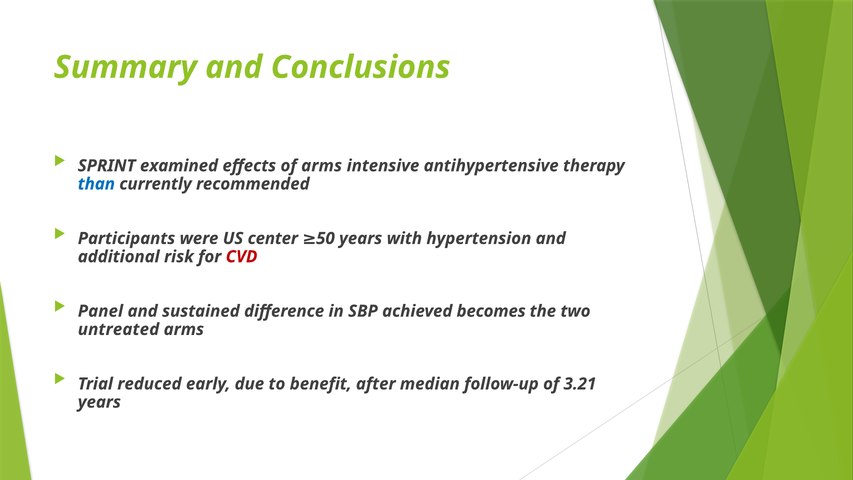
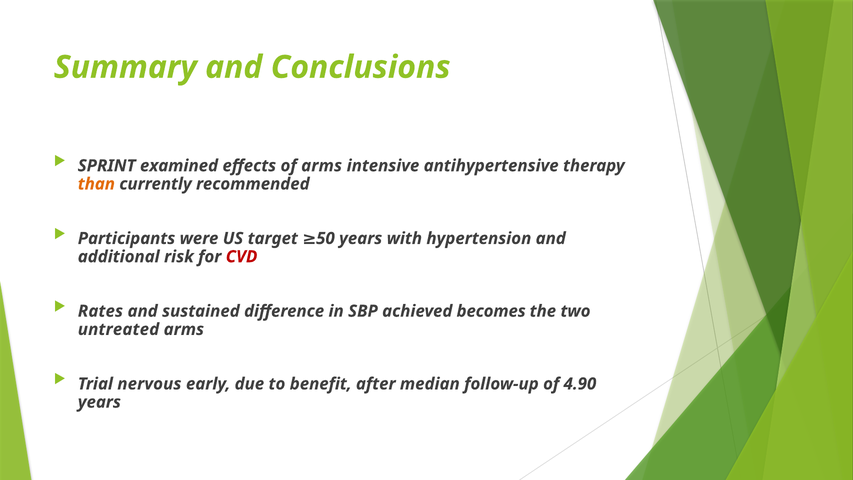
than colour: blue -> orange (96, 184)
center: center -> target (273, 238)
Panel: Panel -> Rates (100, 311)
reduced: reduced -> nervous (149, 384)
3.21: 3.21 -> 4.90 (580, 384)
